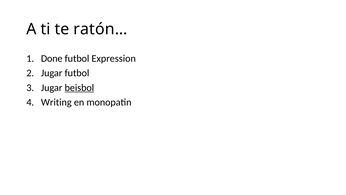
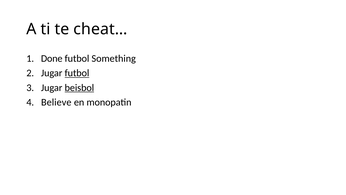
ratón…: ratón… -> cheat… (100, 29)
Expression: Expression -> Something (114, 58)
futbol underline: none -> present (77, 73)
Writing: Writing -> Believe (56, 102)
